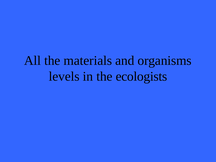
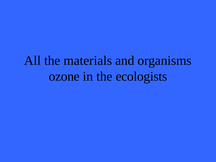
levels: levels -> ozone (64, 76)
